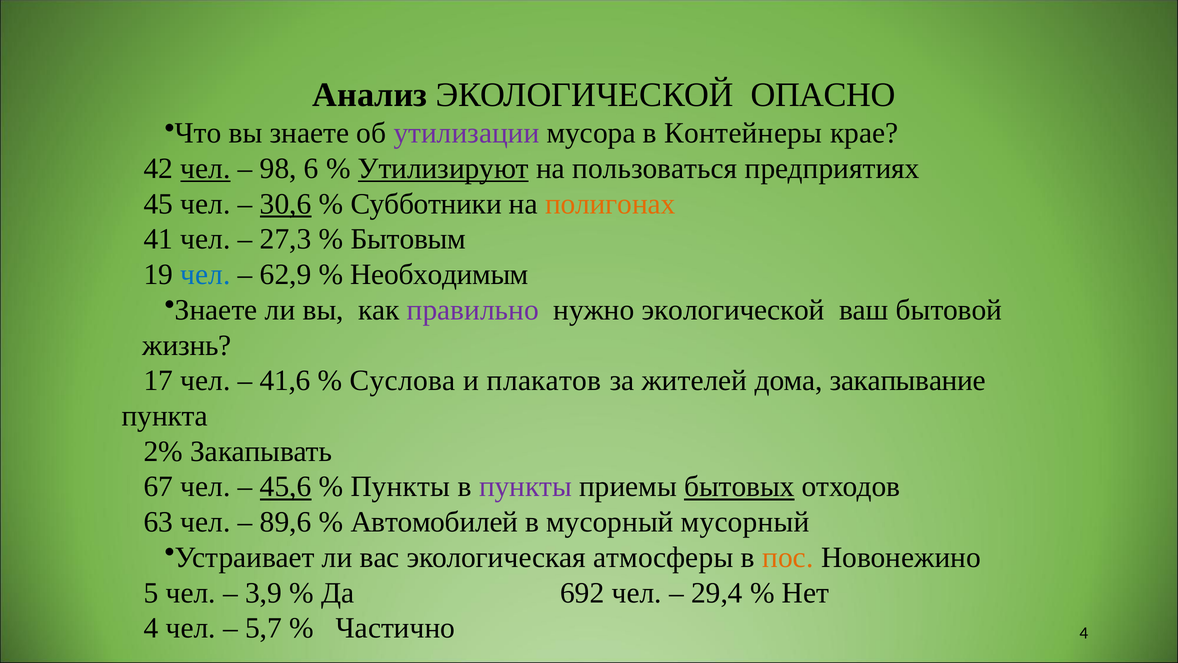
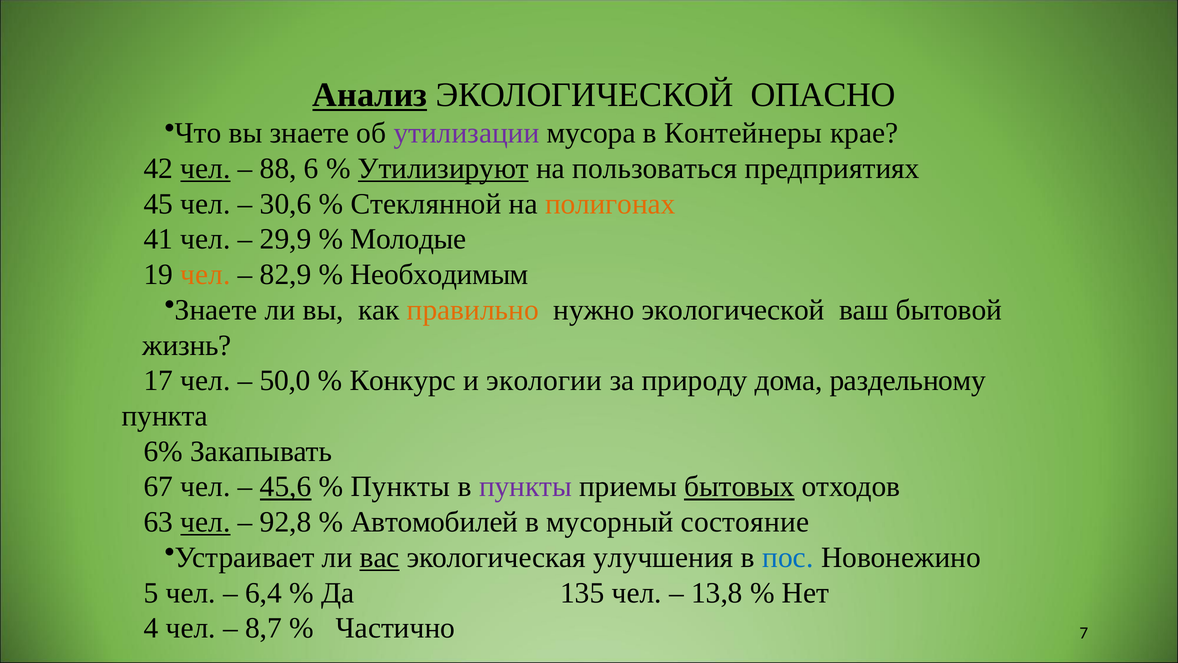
Анализ underline: none -> present (370, 95)
98: 98 -> 88 (278, 168)
30,6 underline: present -> none (286, 204)
Субботники: Субботники -> Стеклянной (426, 204)
27,3: 27,3 -> 29,9 (286, 239)
Бытовым: Бытовым -> Молодые (408, 239)
чел colour: blue -> orange (205, 274)
62,9: 62,9 -> 82,9 (286, 274)
правильно colour: purple -> orange (473, 310)
41,6: 41,6 -> 50,0 (285, 380)
Суслова: Суслова -> Конкурс (403, 380)
плакатов: плакатов -> экологии (544, 380)
жителей: жителей -> природу (694, 380)
закапывание: закапывание -> раздельному (908, 380)
2%: 2% -> 6% (163, 451)
чел underline: none -> present (205, 522)
89,6: 89,6 -> 92,8 (286, 522)
мусорный мусорный: мусорный -> состояние (745, 522)
вас underline: none -> present (380, 557)
атмосферы: атмосферы -> улучшения (663, 557)
пос colour: orange -> blue (788, 557)
3,9: 3,9 -> 6,4 (264, 592)
692: 692 -> 135 (582, 592)
29,4: 29,4 -> 13,8 (717, 592)
5,7: 5,7 -> 8,7 (264, 628)
Частично 4: 4 -> 7 (1084, 633)
